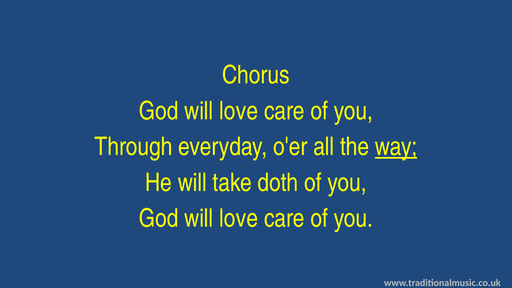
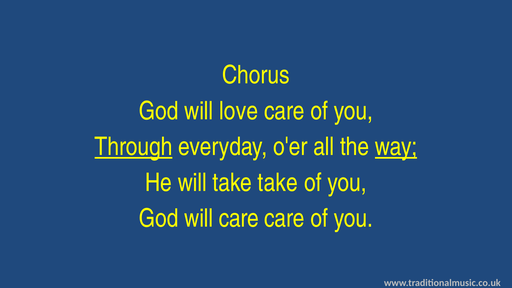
Through underline: none -> present (134, 147)
take doth: doth -> take (278, 183)
love: love -> care (239, 218)
